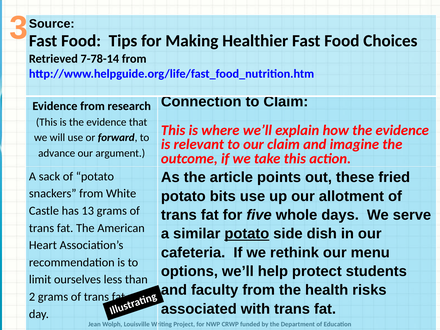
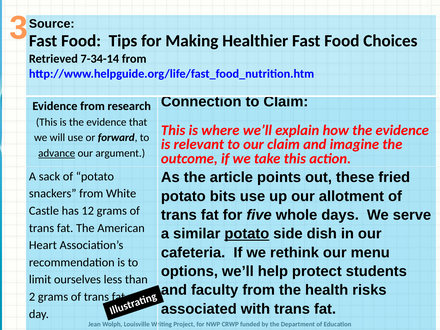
7-78-14: 7-78-14 -> 7-34-14 (100, 59)
advance underline: none -> present (57, 153)
13: 13 -> 12 (88, 211)
